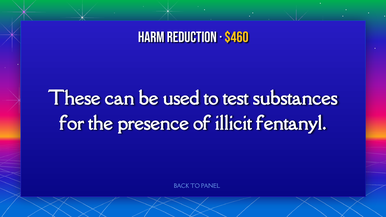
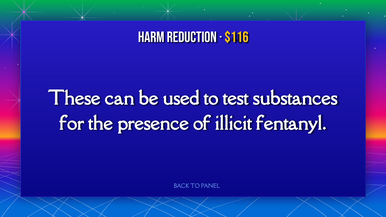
$460: $460 -> $116 (237, 37)
